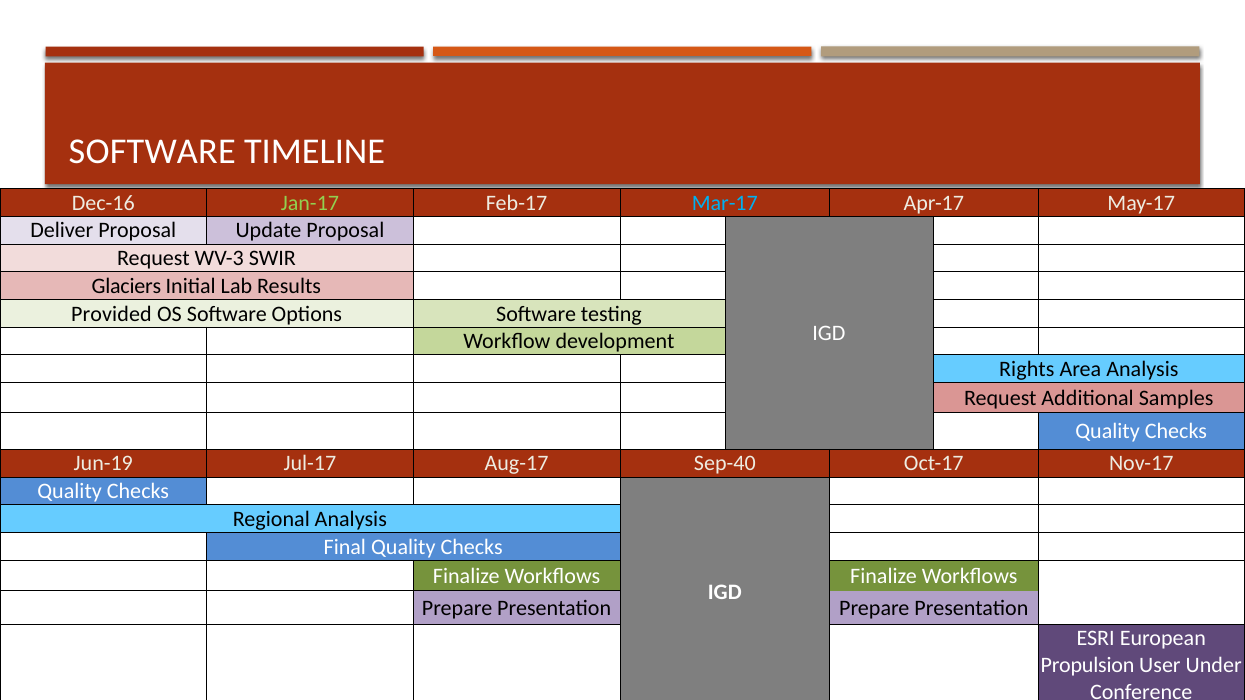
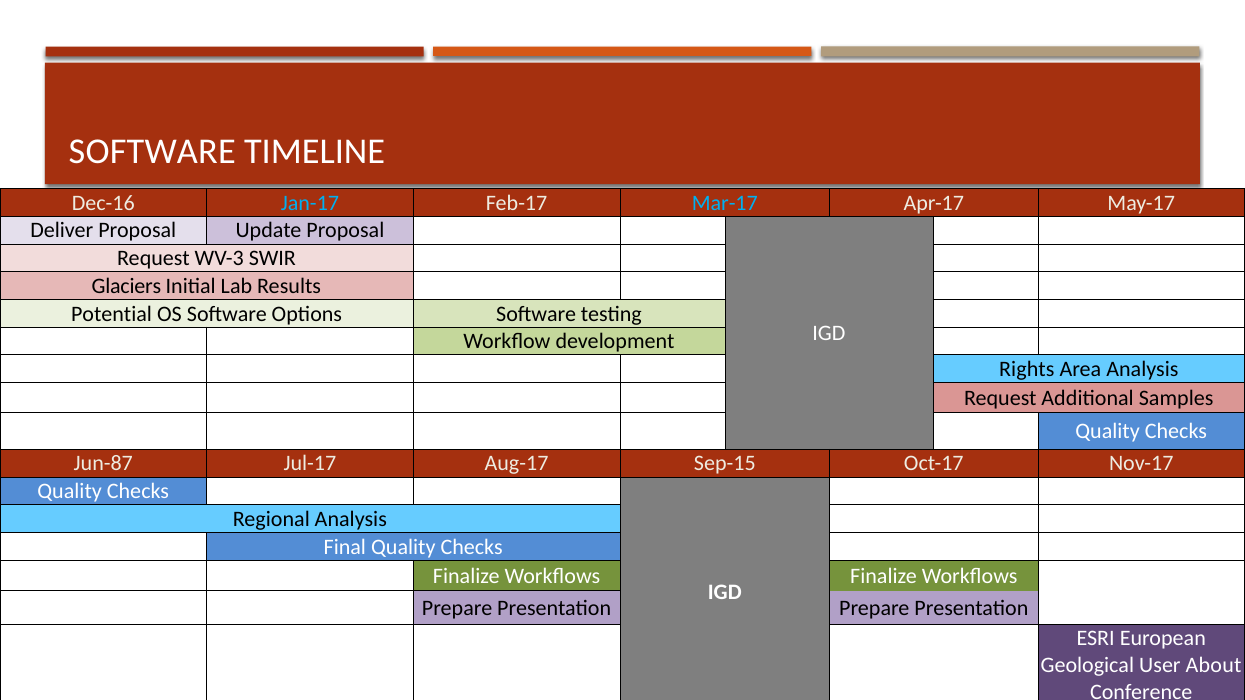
Jan-17 colour: light green -> light blue (310, 203)
Provided: Provided -> Potential (111, 314)
Jun-19: Jun-19 -> Jun-87 (103, 464)
Sep-40: Sep-40 -> Sep-15 (725, 464)
Propulsion: Propulsion -> Geological (1087, 666)
Under: Under -> About (1214, 666)
